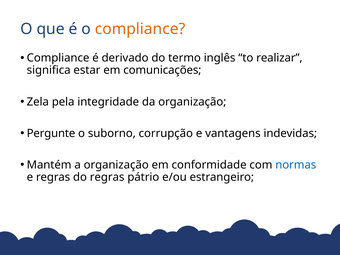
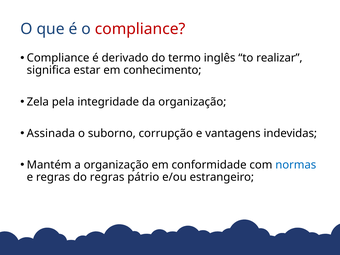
compliance colour: orange -> red (140, 29)
comunicações: comunicações -> conhecimento (162, 70)
Pergunte: Pergunte -> Assinada (51, 133)
